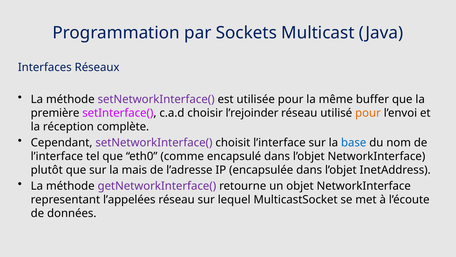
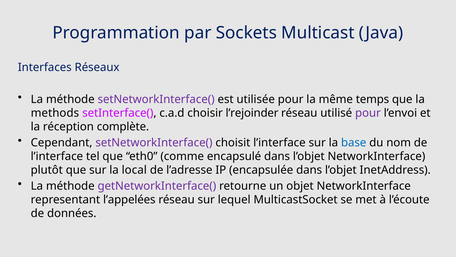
buffer: buffer -> temps (373, 99)
première: première -> methods (55, 113)
pour colour: orange -> purple (368, 113)
mais: mais -> local (134, 170)
